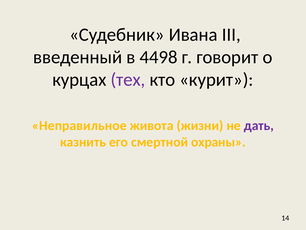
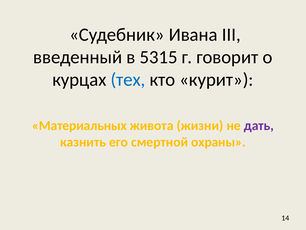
4498: 4498 -> 5315 (159, 57)
тех colour: purple -> blue (128, 79)
Неправильное: Неправильное -> Материальных (79, 125)
